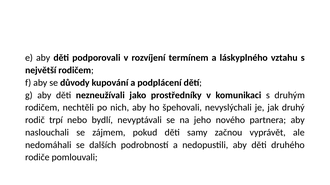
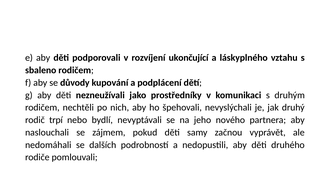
termínem: termínem -> ukončující (189, 58)
největší: největší -> sbaleno (41, 70)
